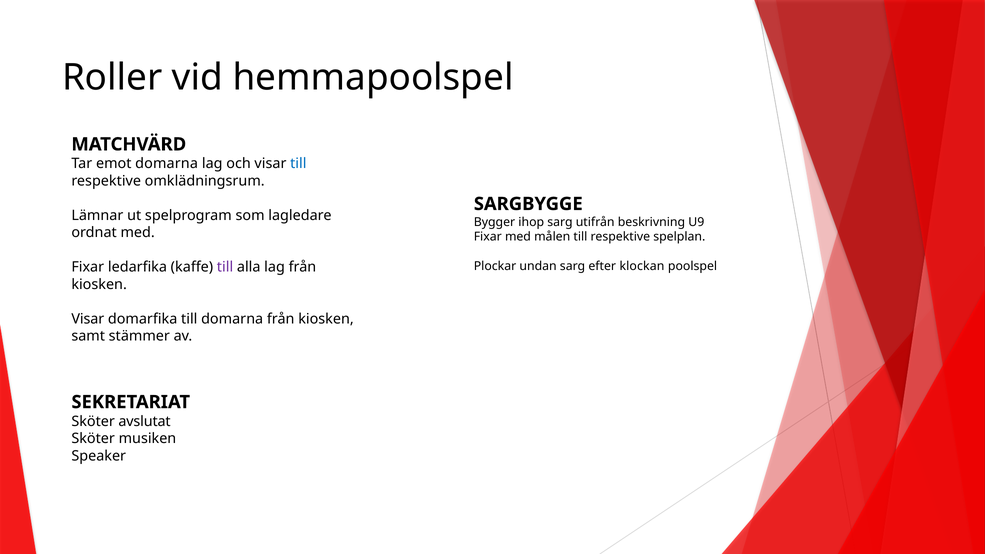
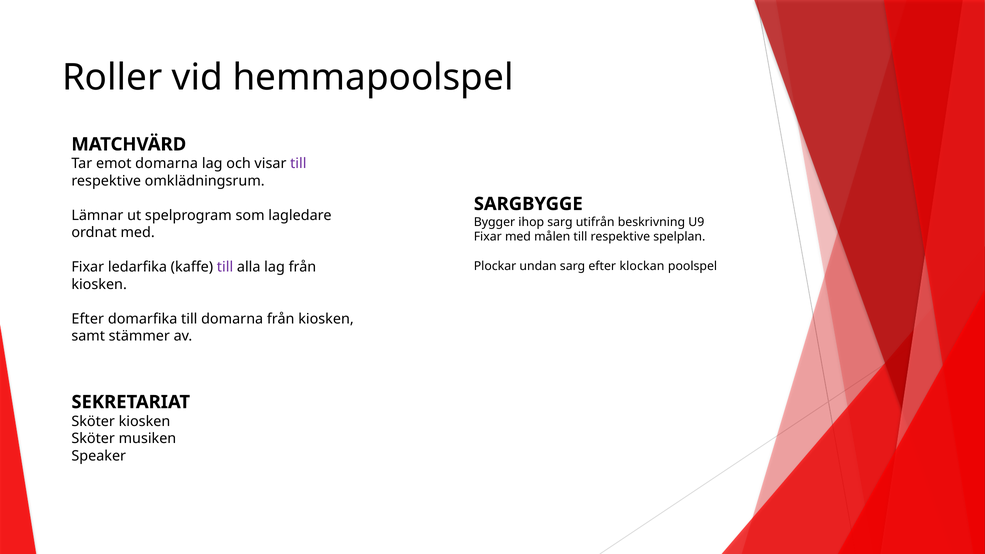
till colour: blue -> purple (298, 164)
Visar: Visar -> Efter (88, 319)
Sköter avslutat: avslutat -> kiosken (144, 422)
